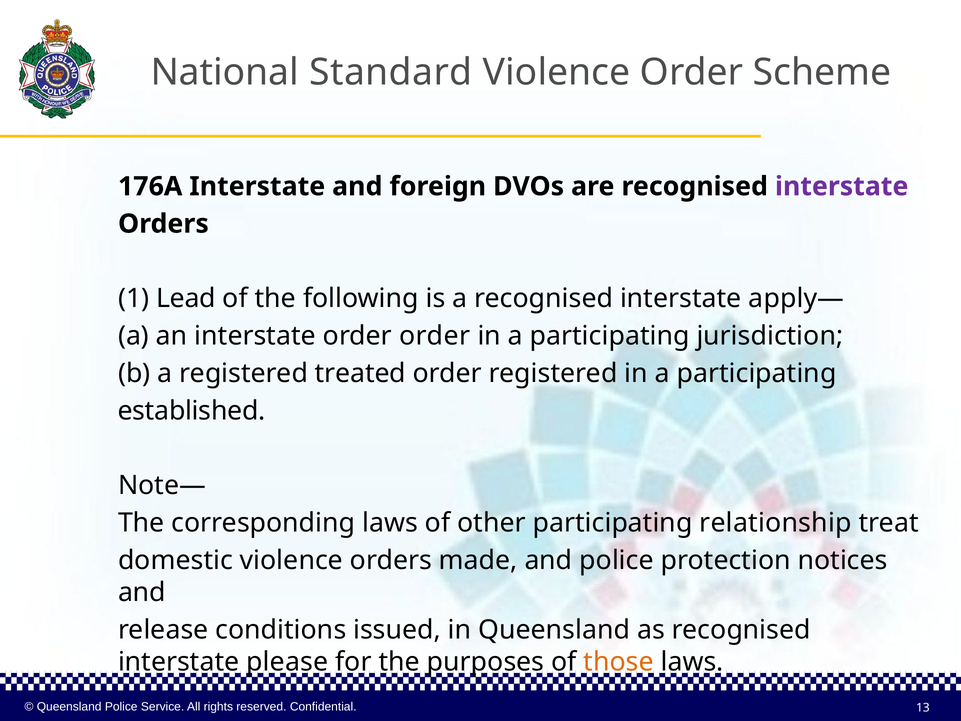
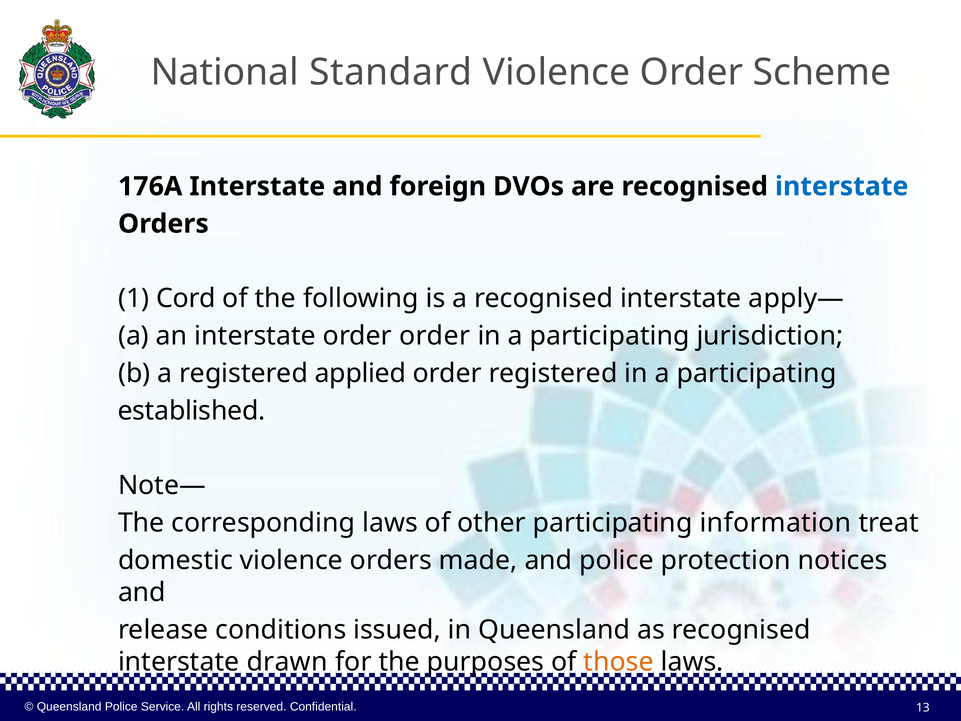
interstate colour: purple -> blue (842, 186)
Lead: Lead -> Cord (186, 299)
treated: treated -> applied (360, 373)
relationship: relationship -> information (776, 523)
please: please -> drawn (287, 662)
